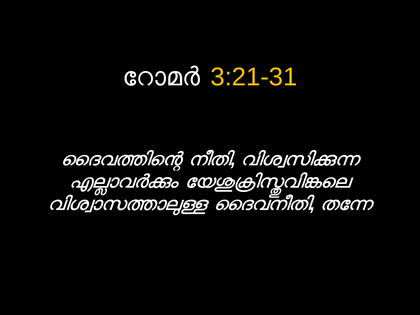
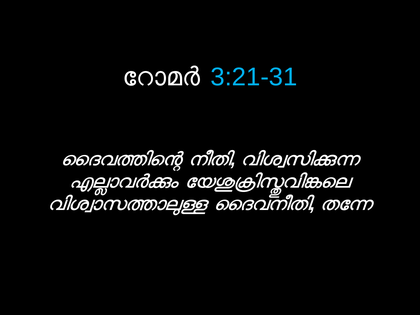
3:21-31 colour: yellow -> light blue (254, 77)
